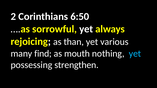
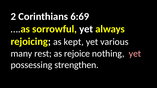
6:50: 6:50 -> 6:69 (80, 17)
than: than -> kept (74, 42)
find: find -> rest (43, 54)
mouth: mouth -> rejoice (77, 54)
yet colour: light blue -> pink (135, 54)
